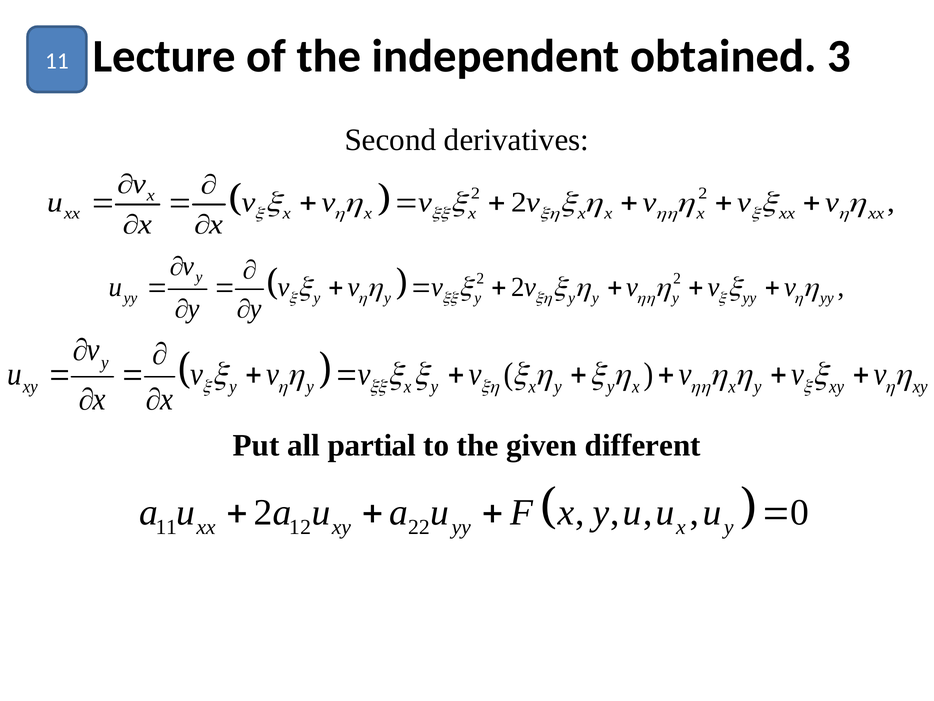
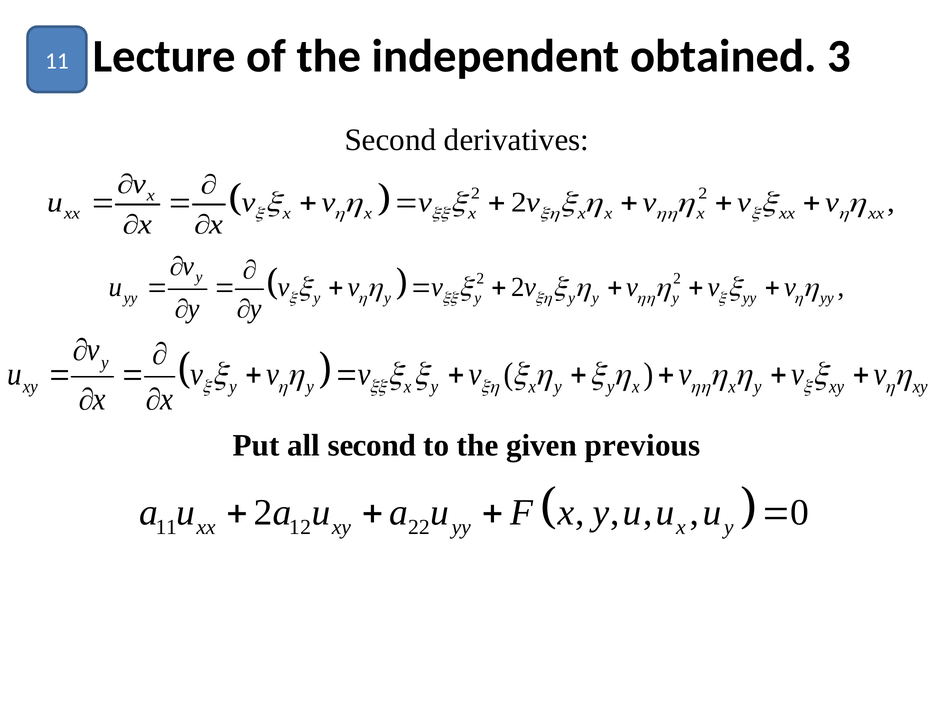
all partial: partial -> second (372, 445)
different: different -> previous (643, 445)
